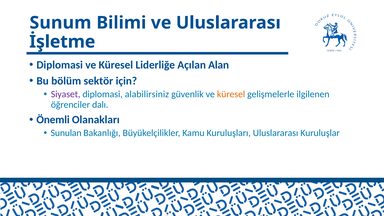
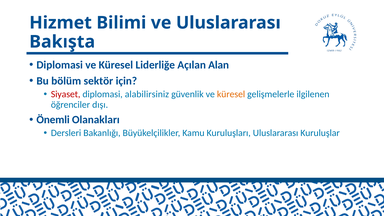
Sunum: Sunum -> Hizmet (61, 23)
İşletme: İşletme -> Bakışta (62, 42)
Siyaset colour: purple -> red (66, 94)
dalı: dalı -> dışı (100, 105)
Sunulan: Sunulan -> Dersleri (66, 133)
